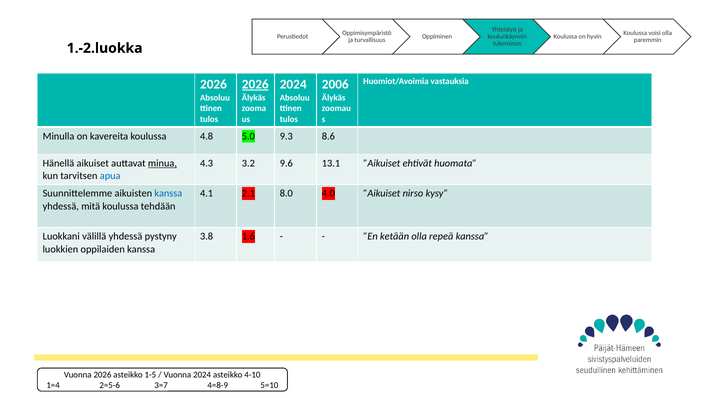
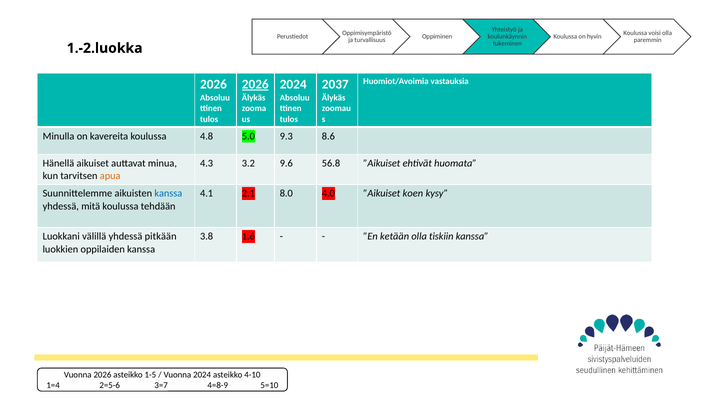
2006: 2006 -> 2037 (335, 84)
minua underline: present -> none (162, 163)
13.1: 13.1 -> 56.8 (331, 163)
apua colour: blue -> orange (110, 176)
nirso: nirso -> koen (413, 193)
pystyny: pystyny -> pitkään (161, 236)
repeä: repeä -> tiskiin (441, 236)
